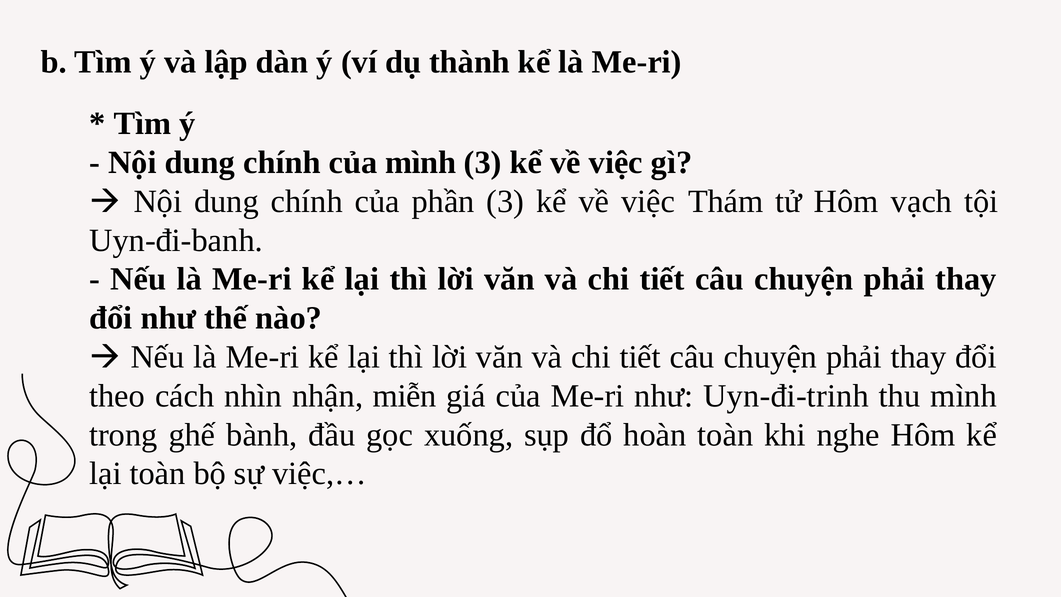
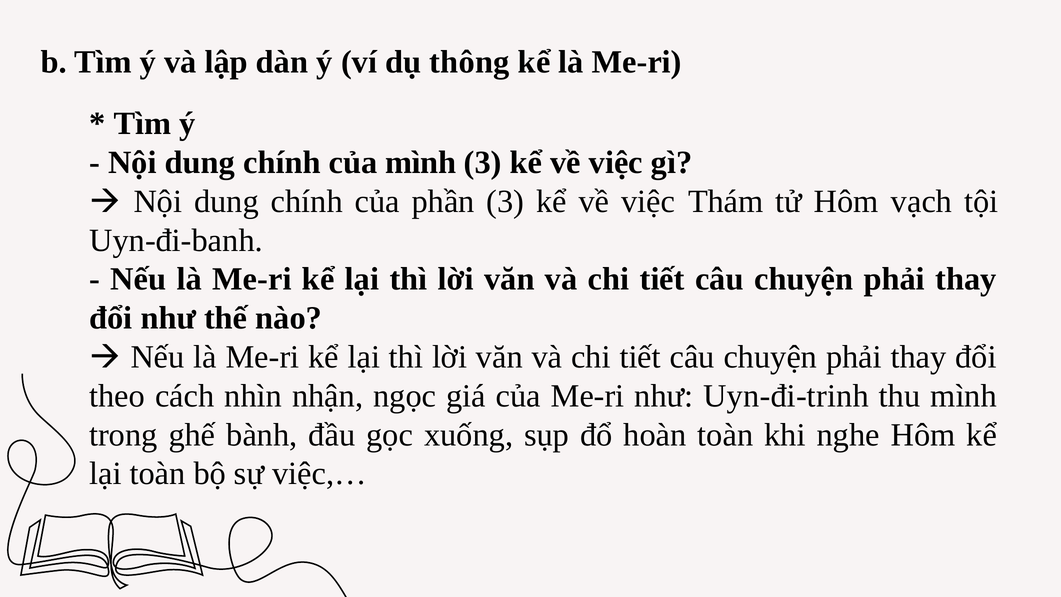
thành: thành -> thông (469, 62)
miễn: miễn -> ngọc (405, 396)
